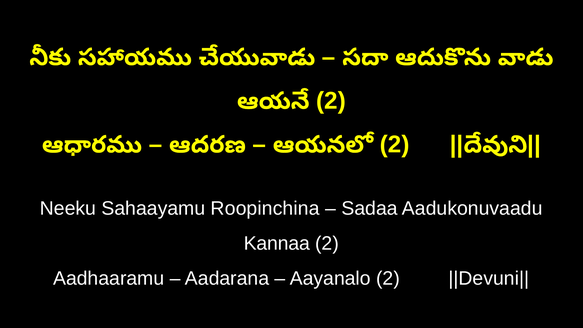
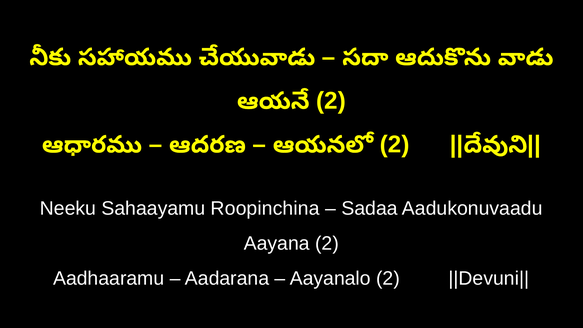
Kannaa: Kannaa -> Aayana (277, 243)
